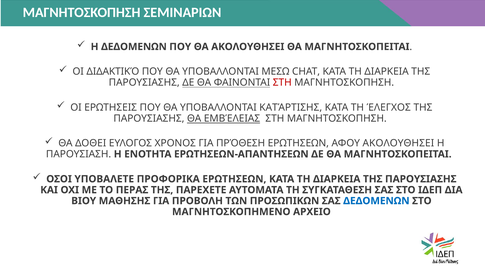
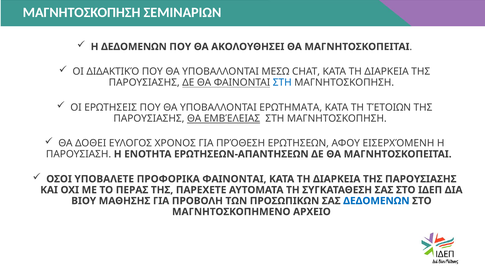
ΣΤΗ colour: red -> blue (282, 82)
ΚΑΤΆΡΤΙΣΗΣ: ΚΑΤΆΡΤΙΣΗΣ -> ΕΡΩΤΗΜΑΤΑ (291, 107)
ΈΛΕΓΧΟΣ: ΈΛΕΓΧΟΣ -> ΤΈΤΟΙΩΝ (389, 107)
ΑΦΟΥ ΑΚΟΛΟΥΘΗΣΕΙ: ΑΚΟΛΟΥΘΗΣΕΙ -> ΕΙΣΕΡΧΌΜΕΝΗ (398, 143)
ΠΡΟΦΟΡΙΚΑ ΕΡΩΤΗΣΕΩΝ: ΕΡΩΤΗΣΕΩΝ -> ΦΑΙΝΟΝΤΑΙ (234, 179)
